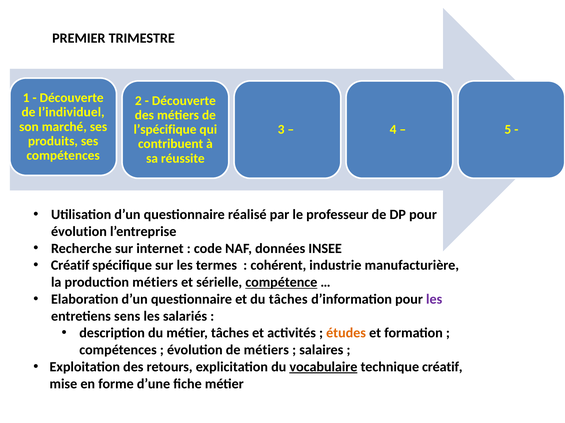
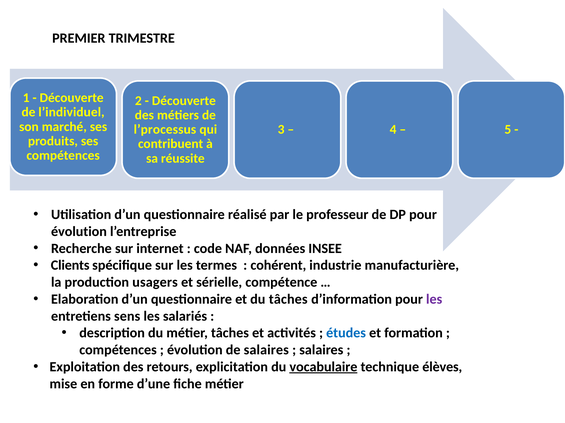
l’spécifique: l’spécifique -> l’processus (165, 130)
Créatif: Créatif -> Clients (70, 266)
production métiers: métiers -> usagers (155, 283)
compétence underline: present -> none (281, 283)
études colour: orange -> blue (346, 334)
de métiers: métiers -> salaires (266, 351)
technique créatif: créatif -> élèves (442, 367)
